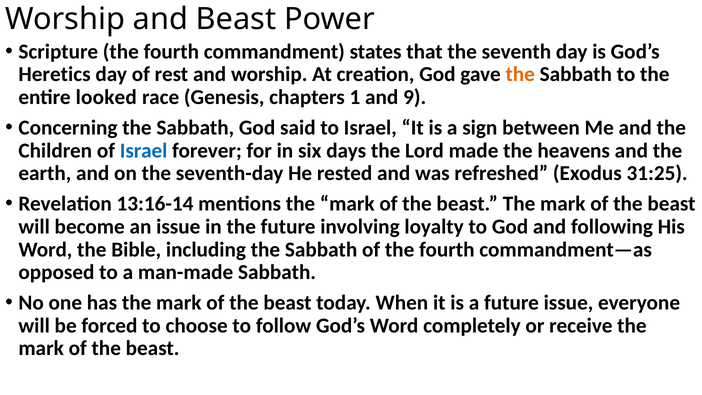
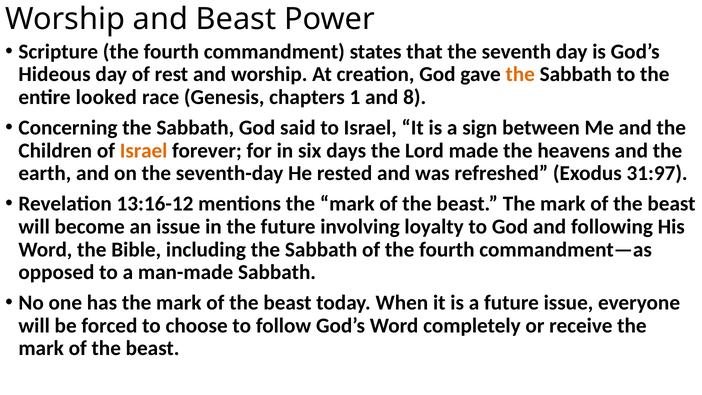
Heretics: Heretics -> Hideous (55, 74)
9: 9 -> 8 (415, 97)
Israel colour: blue -> orange (144, 150)
31:25: 31:25 -> 31:97 (657, 173)
13:16-14: 13:16-14 -> 13:16-12 (155, 204)
